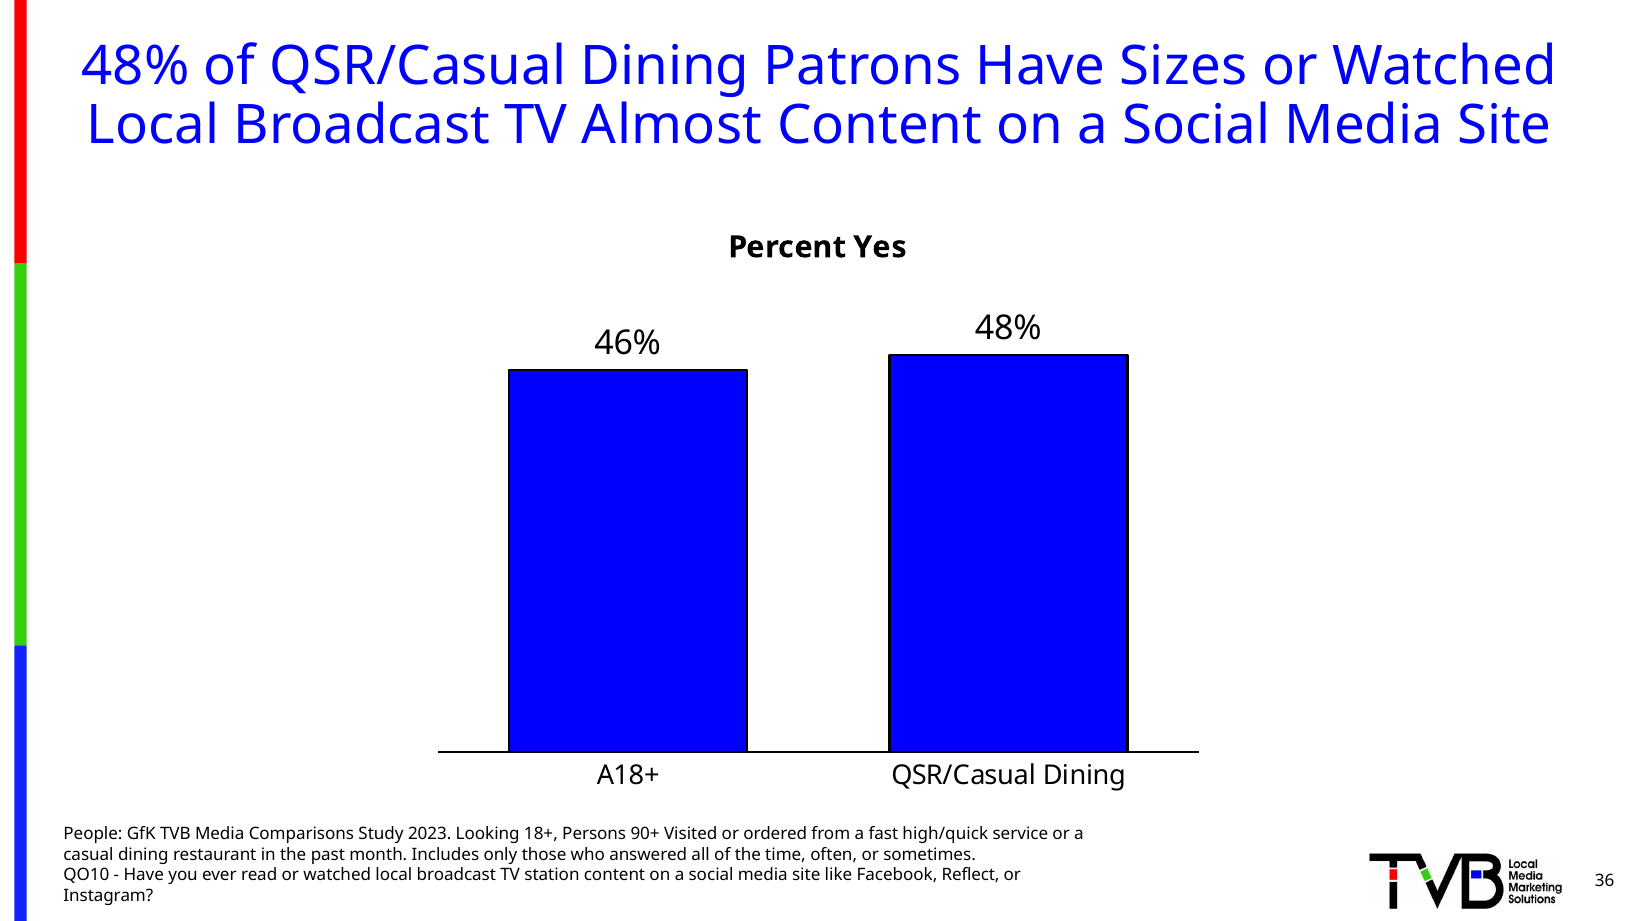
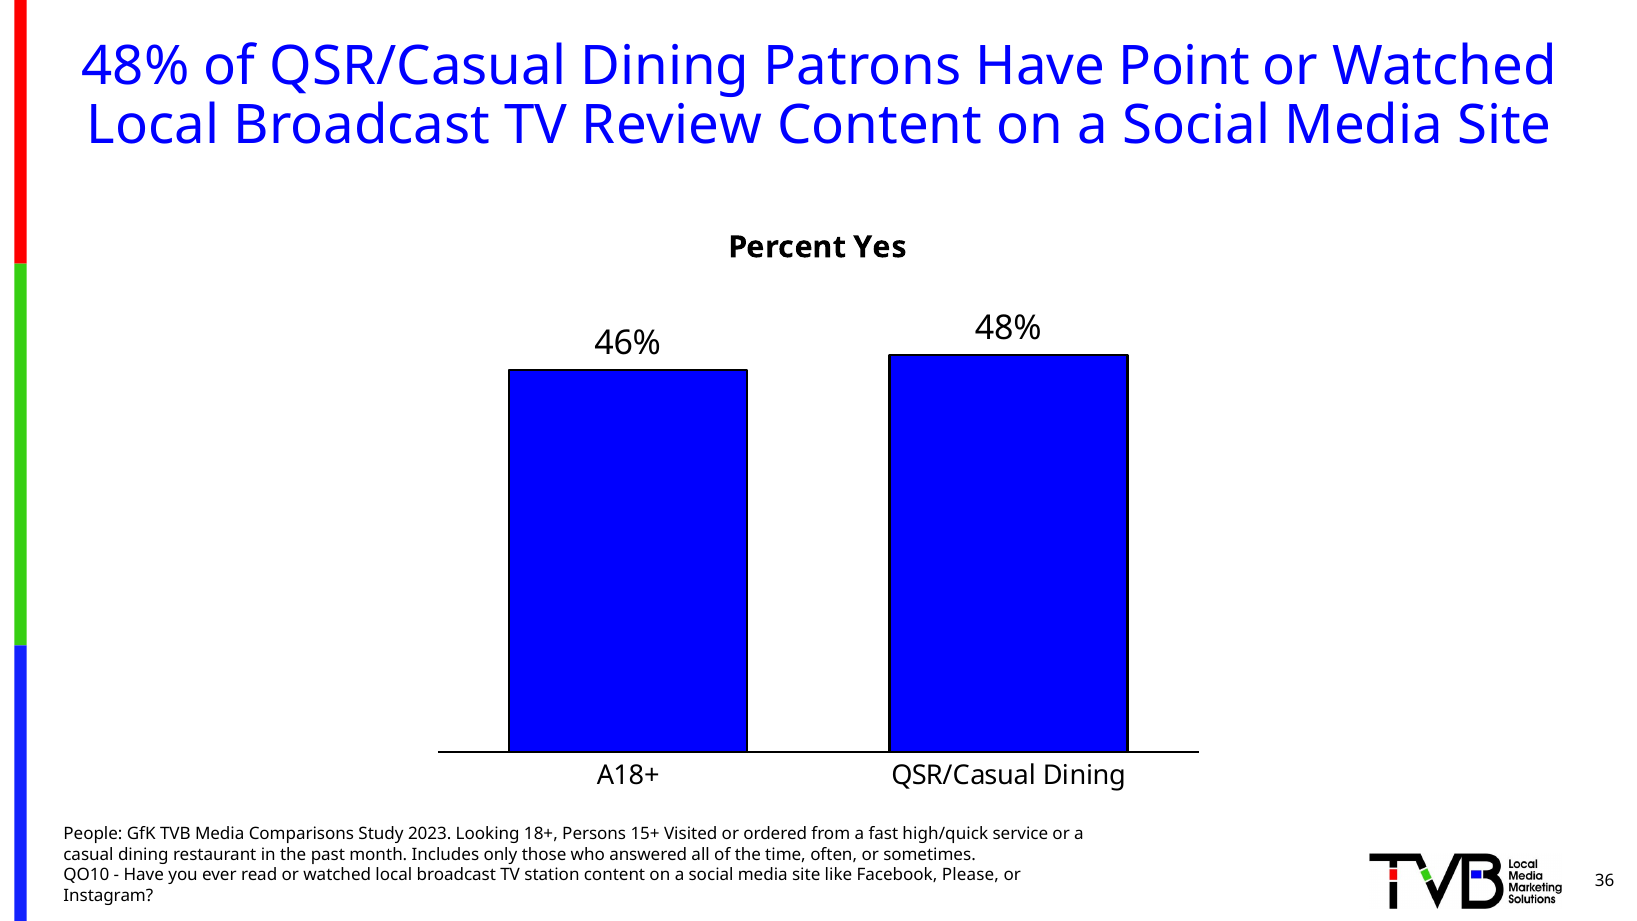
Sizes: Sizes -> Point (1184, 66)
Almost: Almost -> Review (672, 125)
90+: 90+ -> 15+ (645, 834)
Reflect: Reflect -> Please (970, 875)
